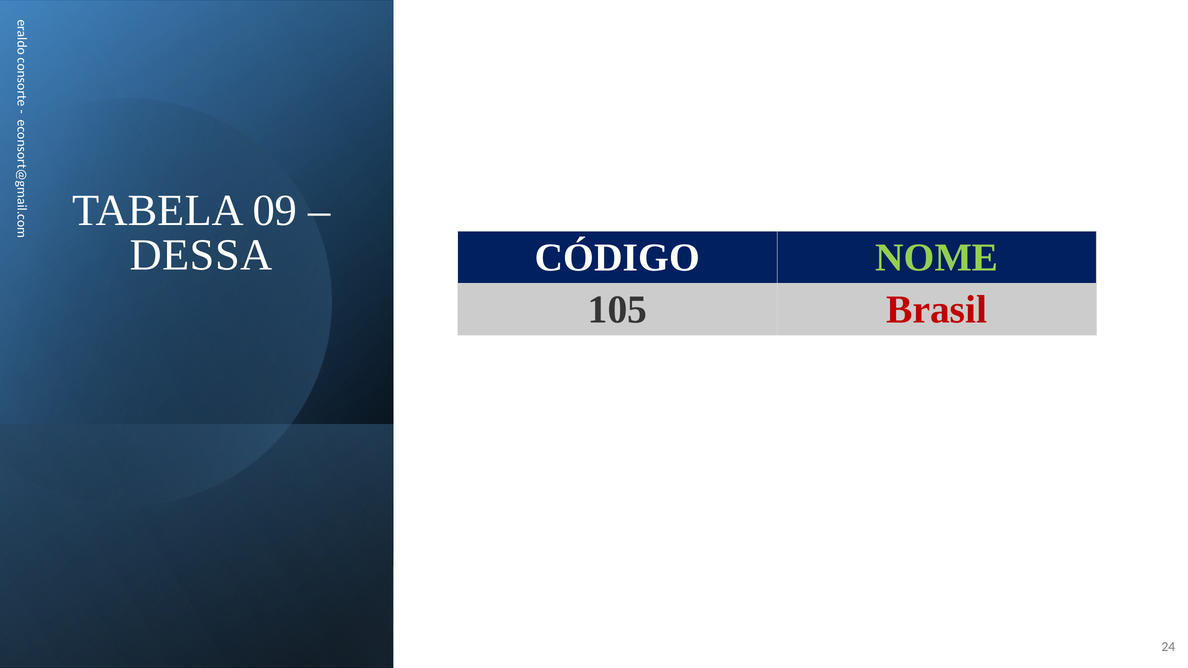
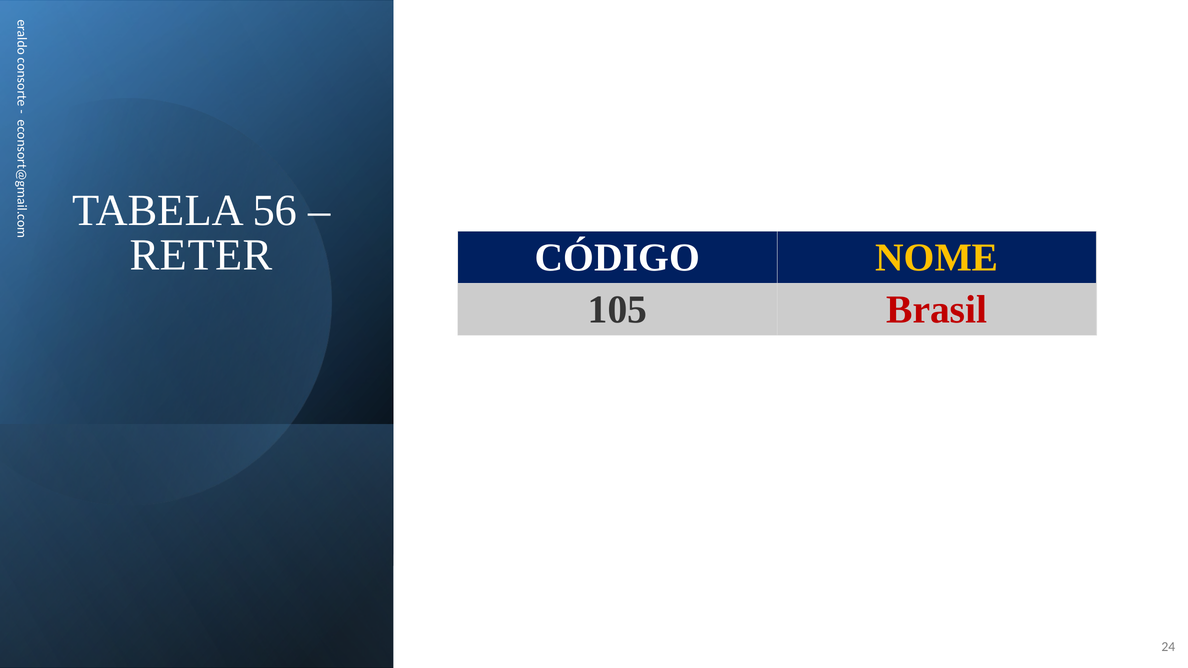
09: 09 -> 56 (275, 211)
DESSA: DESSA -> RETER (201, 255)
NOME colour: light green -> yellow (937, 258)
